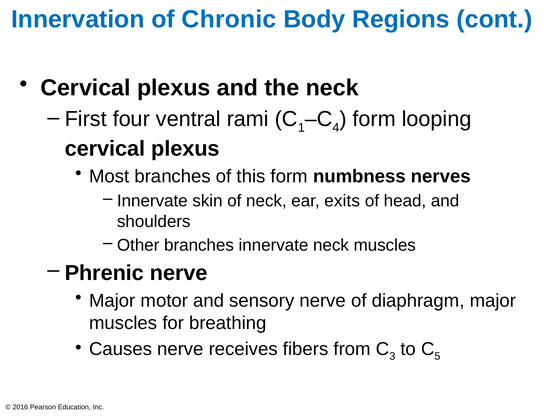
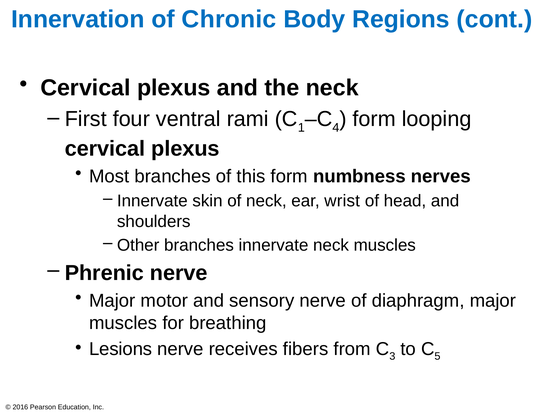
exits: exits -> wrist (342, 201)
Causes: Causes -> Lesions (121, 349)
